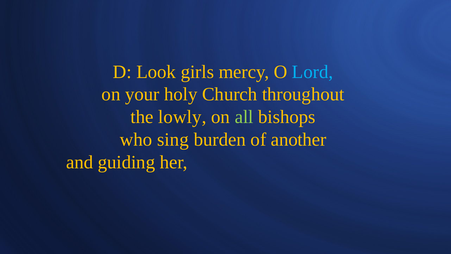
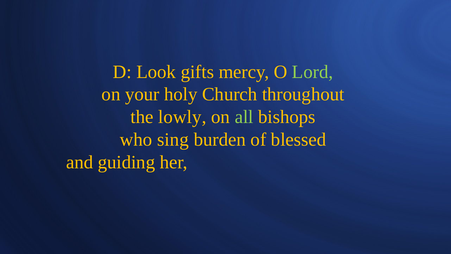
girls: girls -> gifts (197, 72)
Lord colour: light blue -> light green (313, 72)
another: another -> blessed (299, 139)
